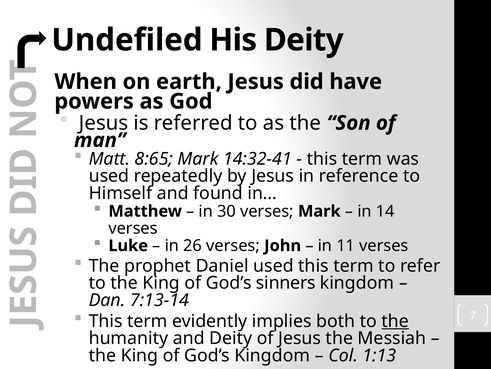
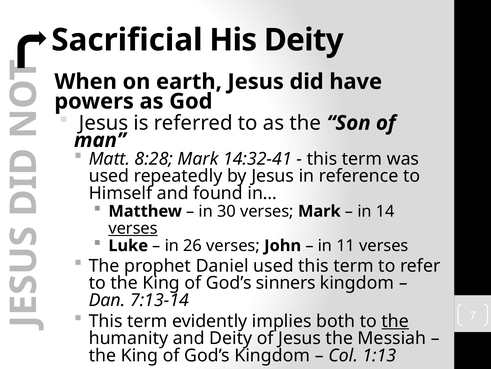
Undefiled: Undefiled -> Sacrificial (127, 40)
8:65: 8:65 -> 8:28 (154, 159)
verses underline: none -> present (133, 228)
